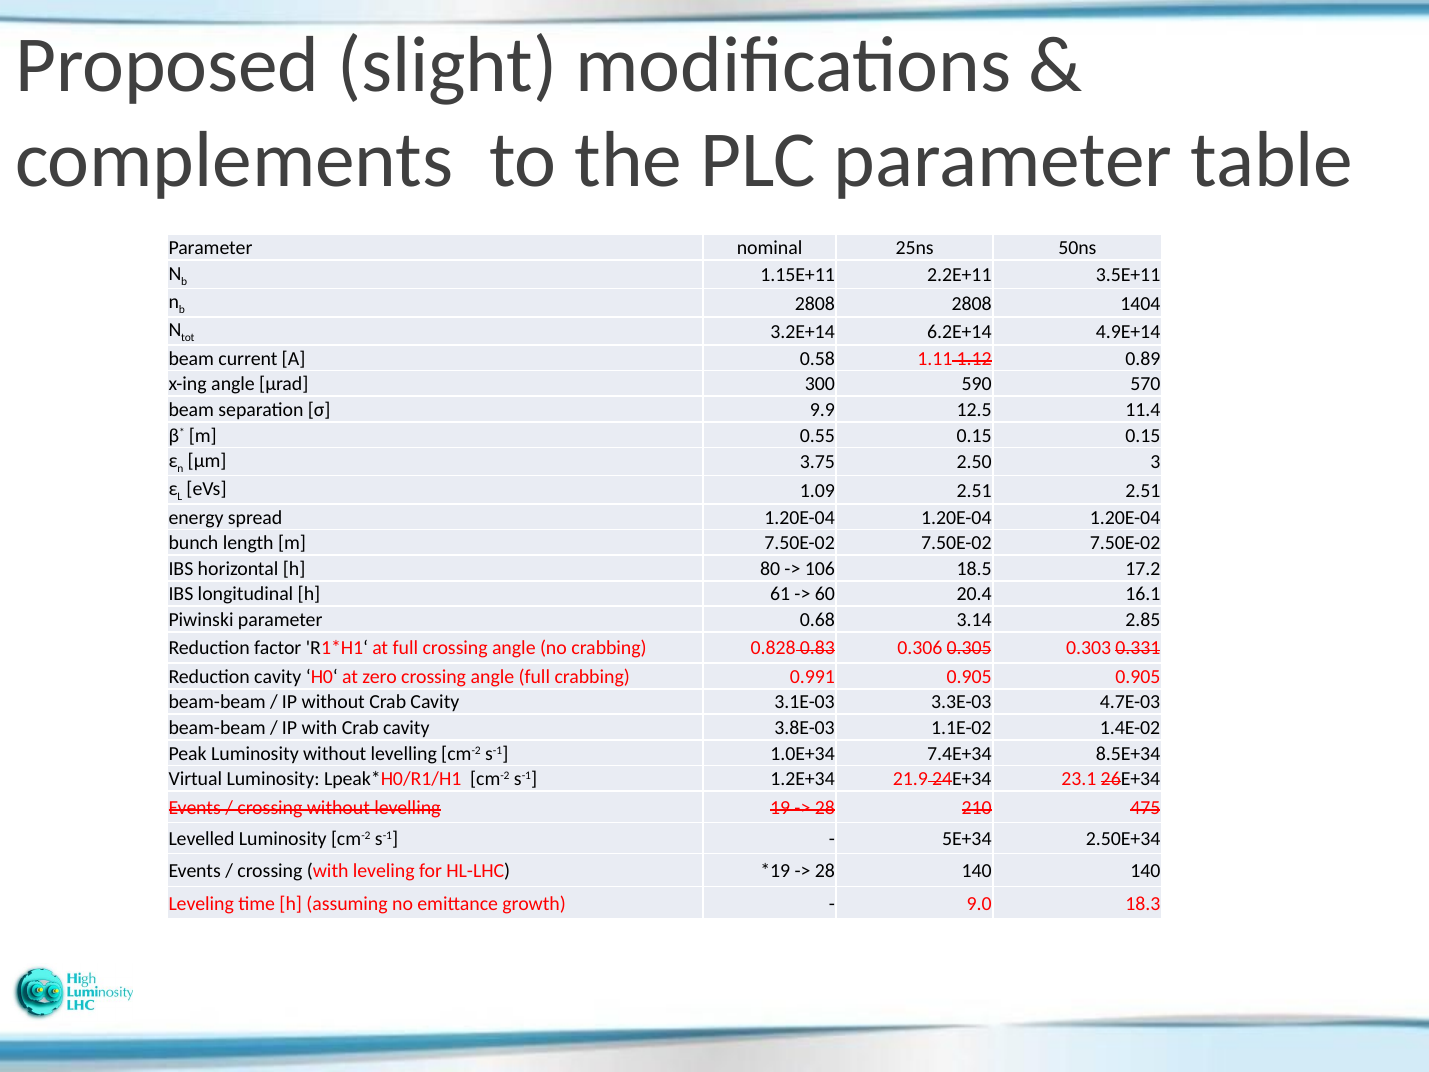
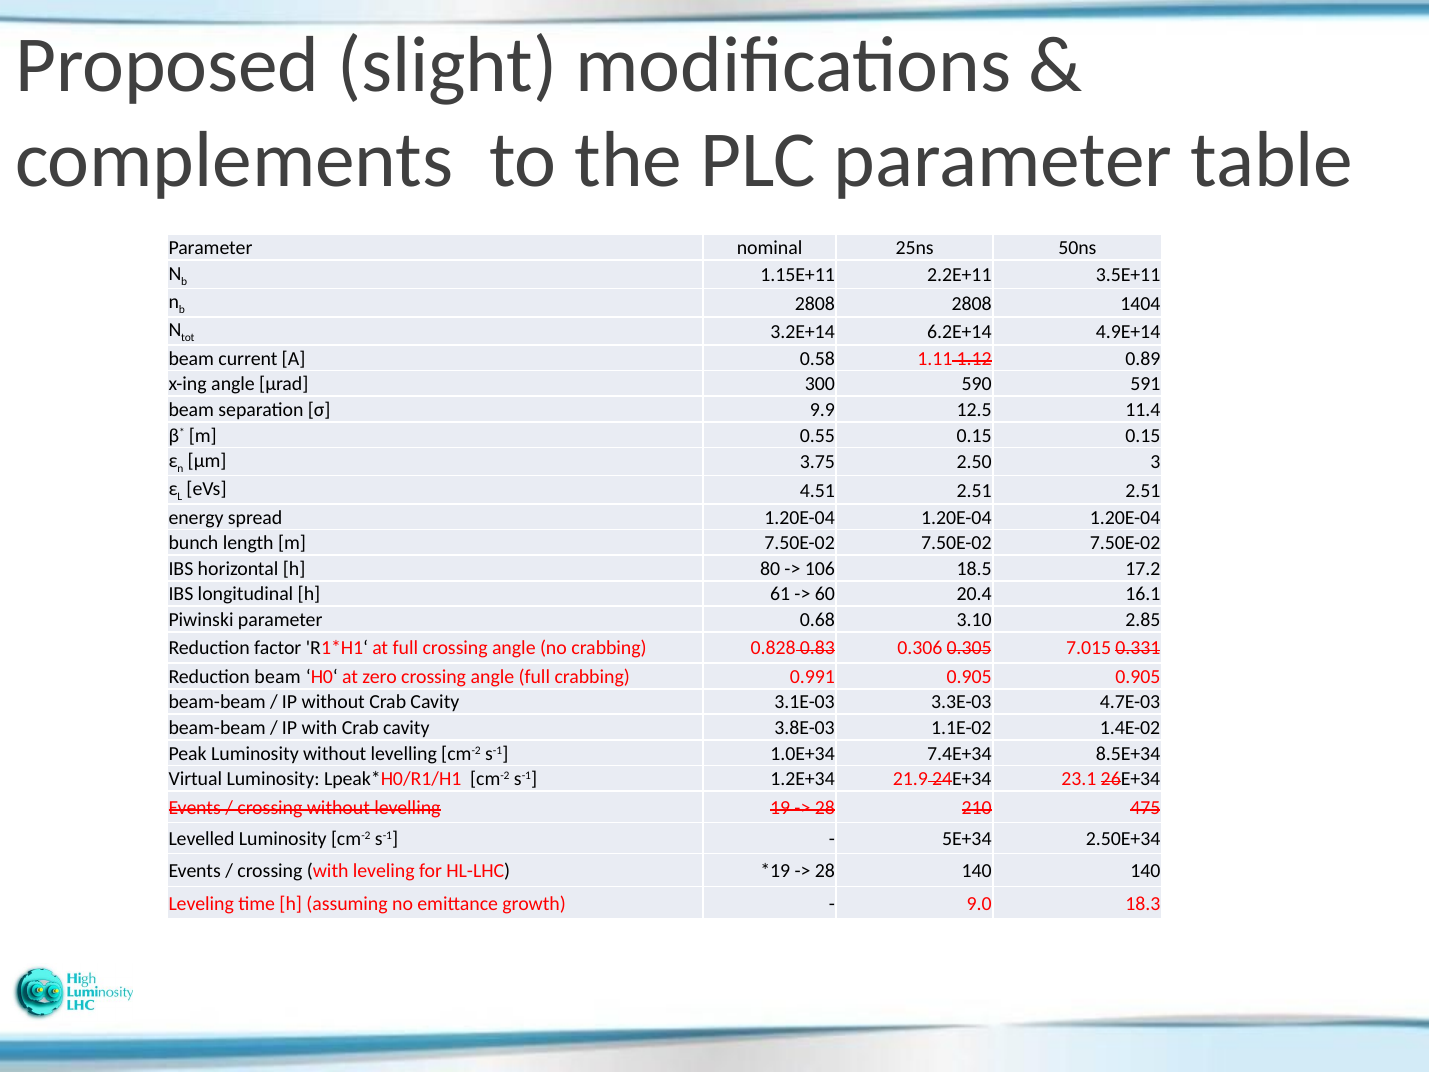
570: 570 -> 591 (1145, 384)
1.09: 1.09 -> 4.51 (817, 491)
3.14: 3.14 -> 3.10 (974, 620)
0.303: 0.303 -> 7.015 (1089, 648)
Reduction cavity: cavity -> beam (278, 677)
